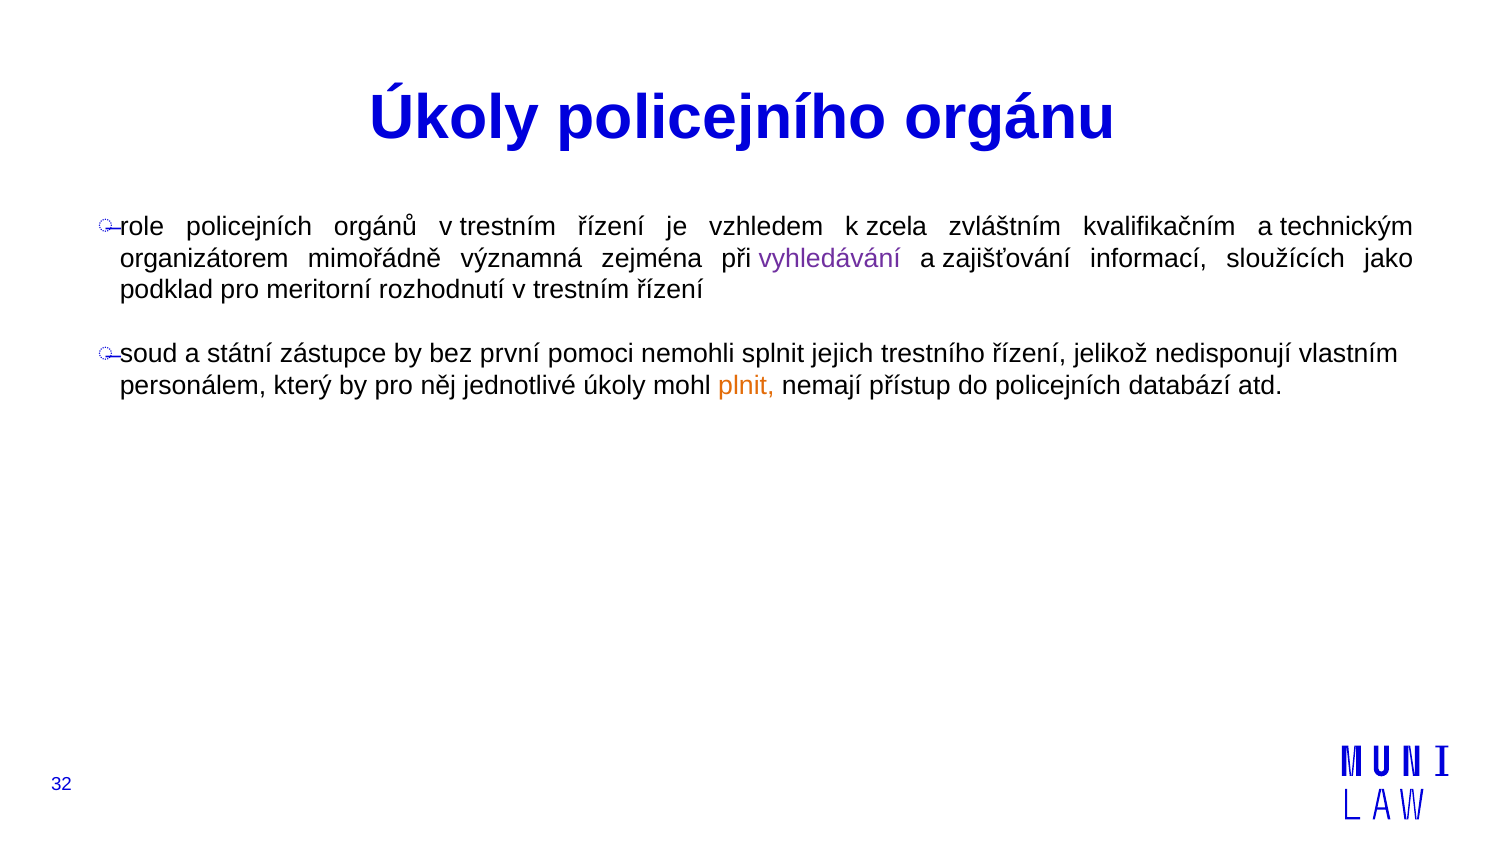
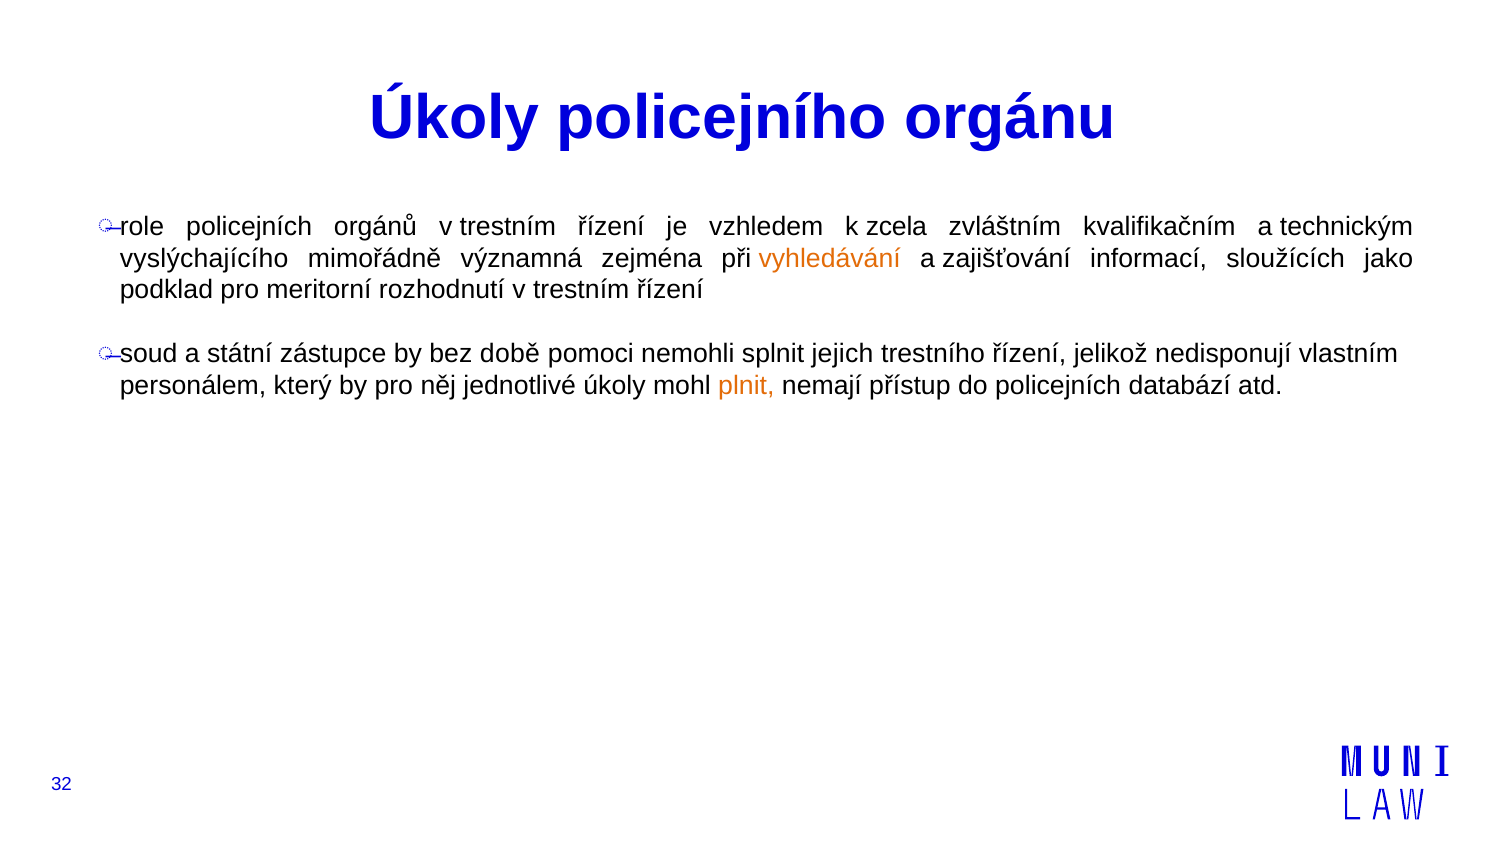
organizátorem: organizátorem -> vyslýchajícího (204, 258)
vyhledávání colour: purple -> orange (830, 258)
první: první -> době (510, 354)
